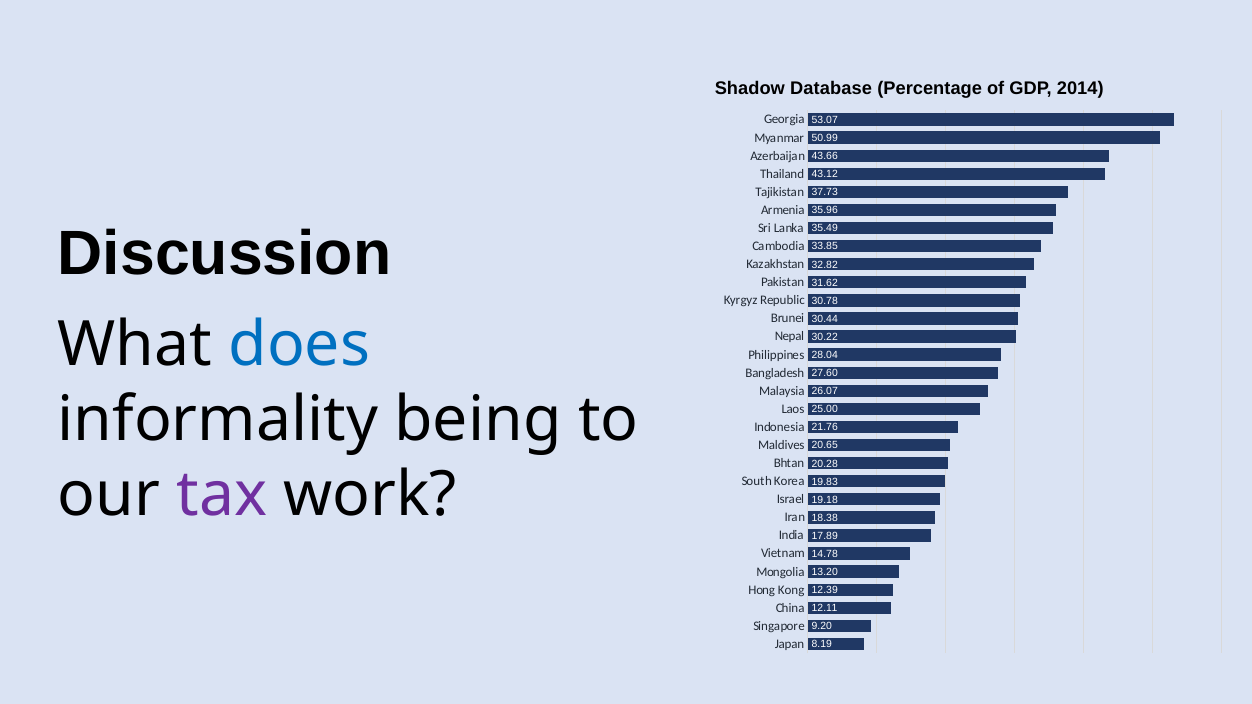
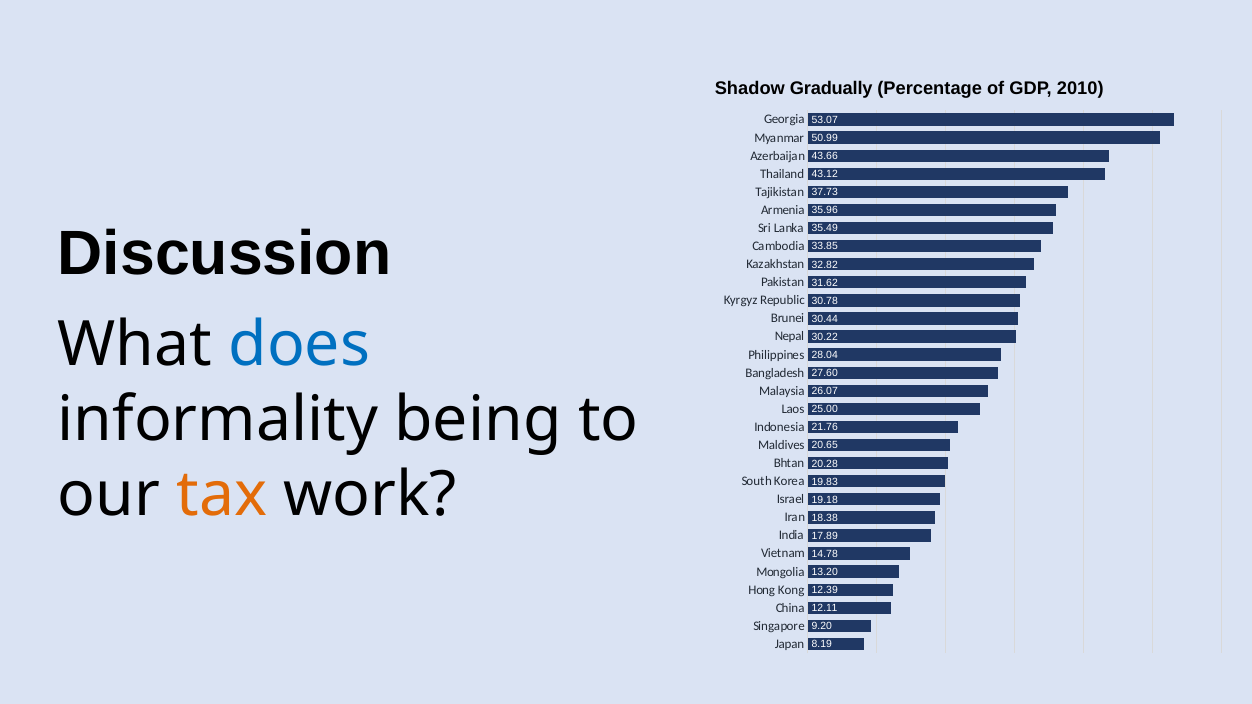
Database: Database -> Gradually (831, 89)
2014: 2014 -> 2010 (1080, 89)
tax colour: purple -> orange (222, 495)
